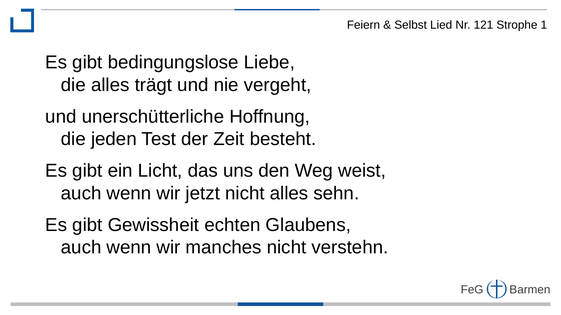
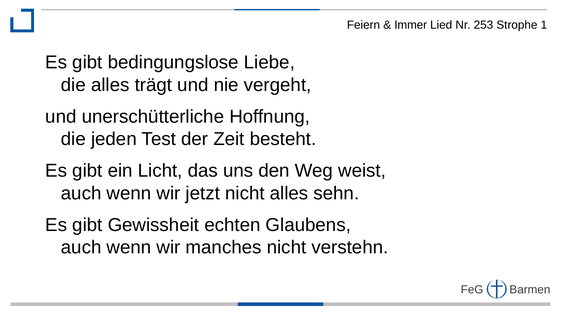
Selbst: Selbst -> Immer (411, 25)
121: 121 -> 253 (483, 25)
